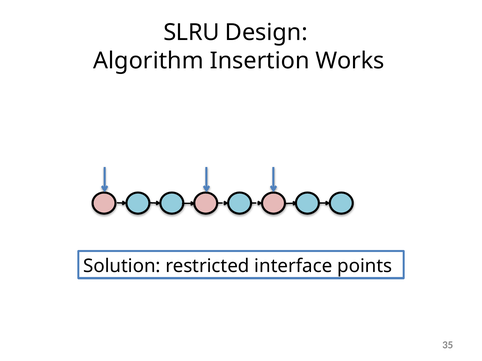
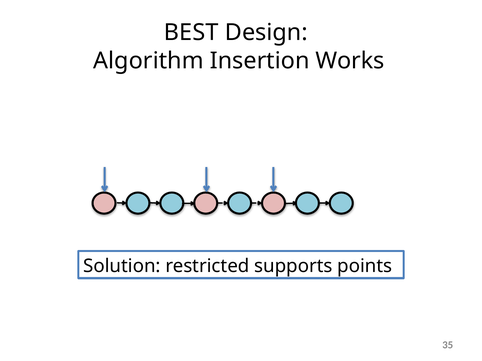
SLRU: SLRU -> BEST (191, 33)
interface: interface -> supports (293, 266)
